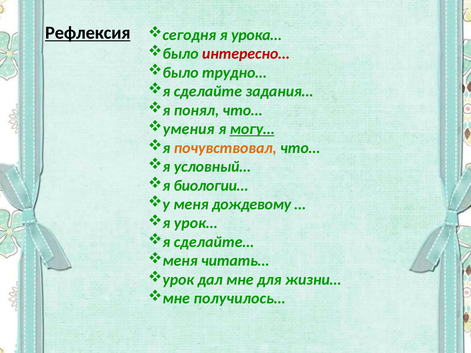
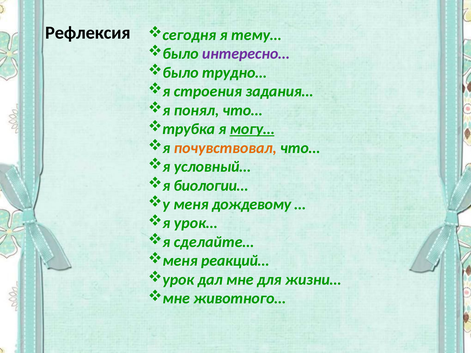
Рефлексия underline: present -> none (88, 33)
урока…: урока… -> тему… (256, 35)
интересно… colour: red -> purple (246, 54)
сделайте: сделайте -> строения (208, 91)
умения: умения -> трубка (189, 129)
читать…: читать… -> реакций… (235, 261)
получилось…: получилось… -> животного… (240, 299)
